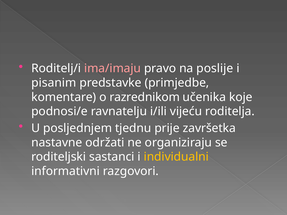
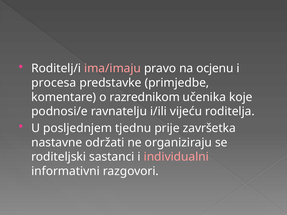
poslije: poslije -> ocjenu (215, 69)
pisanim: pisanim -> procesa (54, 83)
individualni colour: yellow -> pink (176, 157)
